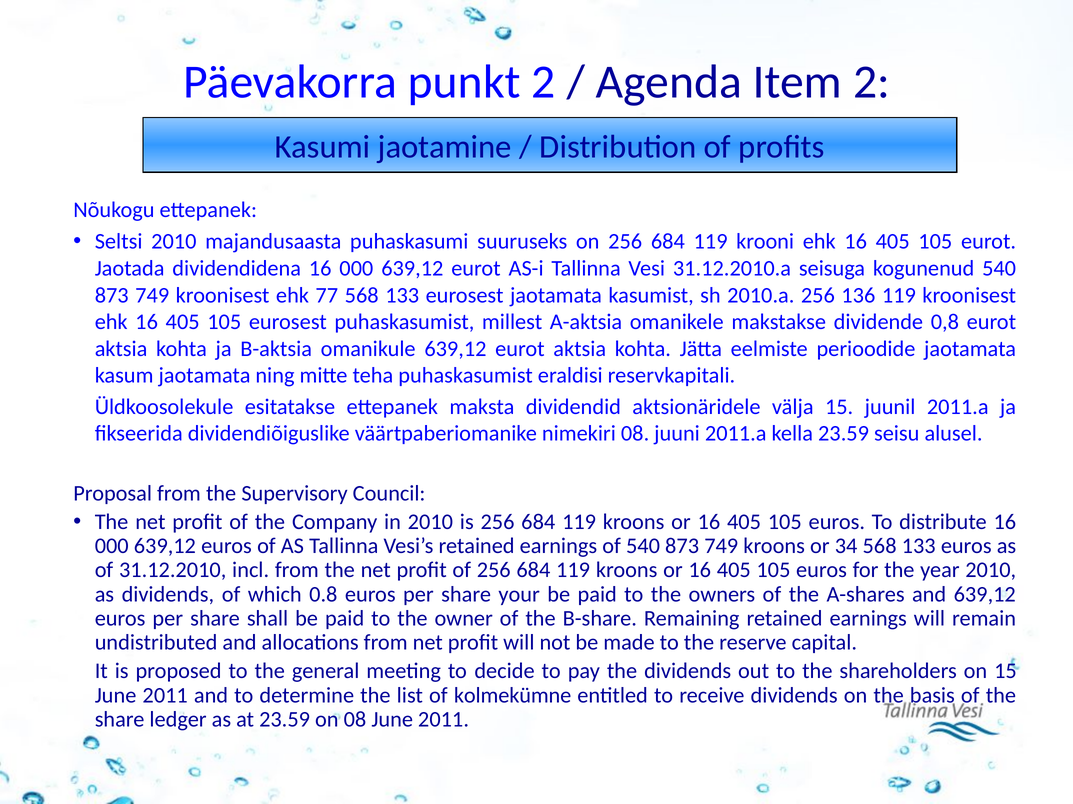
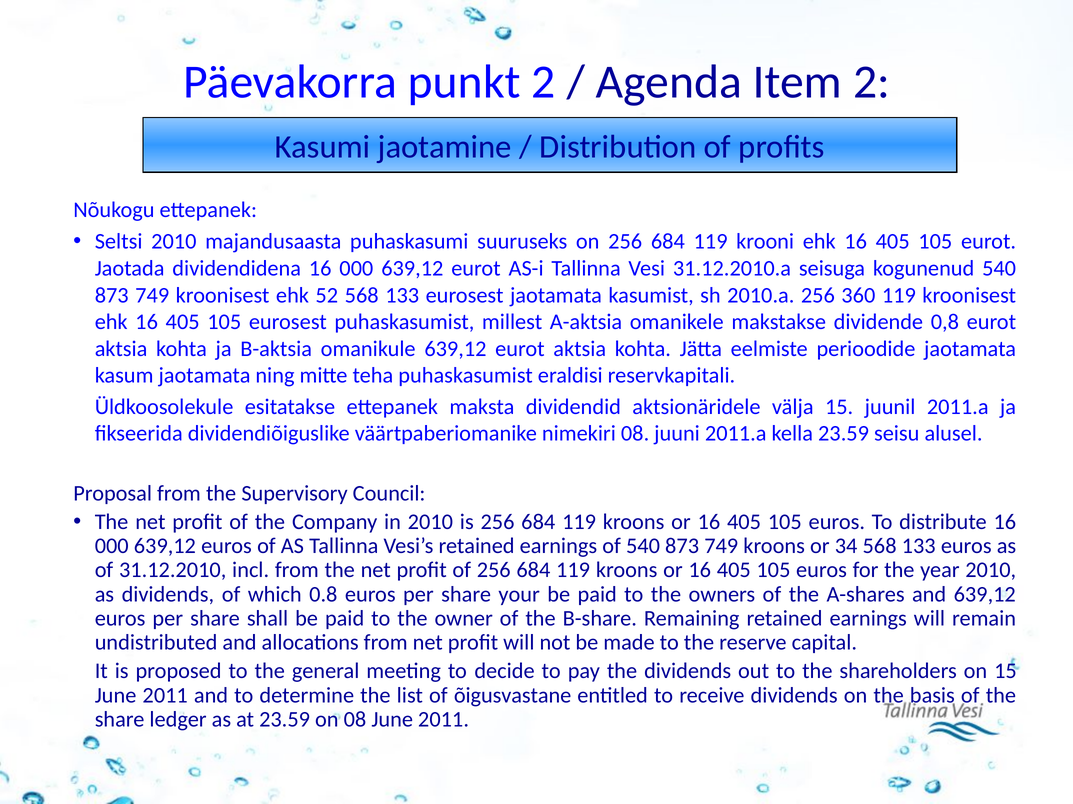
77: 77 -> 52 (327, 295)
136: 136 -> 360 (858, 295)
kolmekümne: kolmekümne -> õigusvastane (513, 696)
